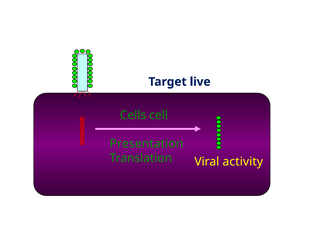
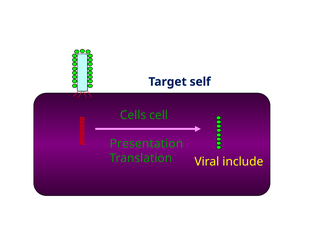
live: live -> self (200, 82)
activity: activity -> include (243, 161)
